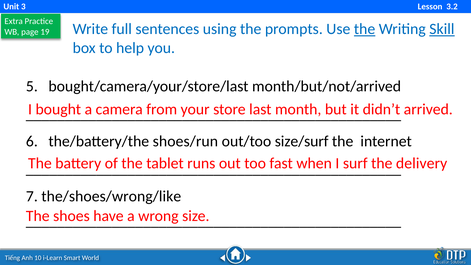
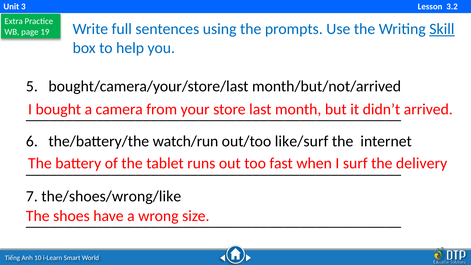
the underline: present -> none (365, 29)
shoes/run: shoes/run -> watch/run (185, 141)
size/surf: size/surf -> like/surf (302, 141)
